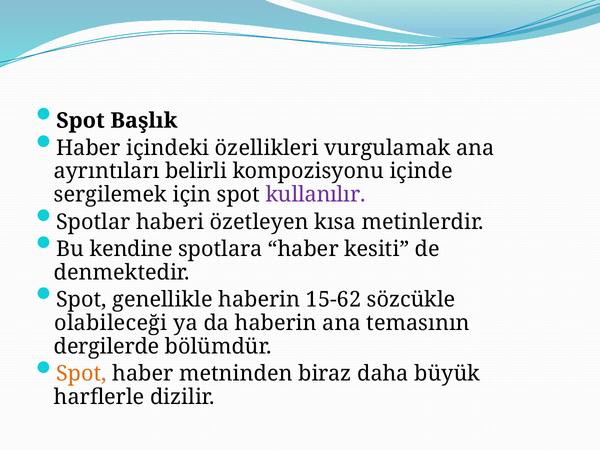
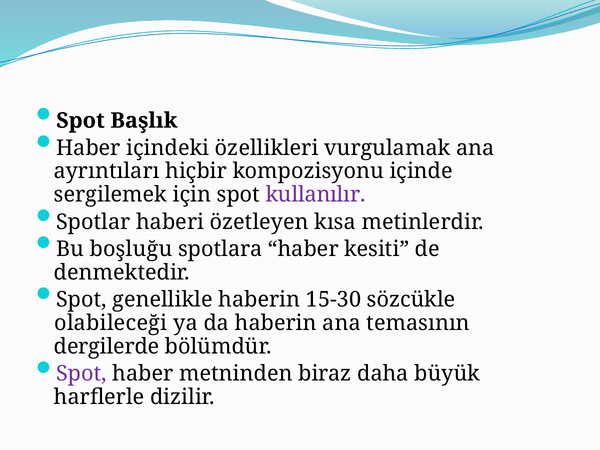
belirli: belirli -> hiçbir (196, 171)
kendine: kendine -> boşluğu (131, 249)
15-62: 15-62 -> 15-30 (334, 300)
Spot colour: orange -> purple (81, 374)
